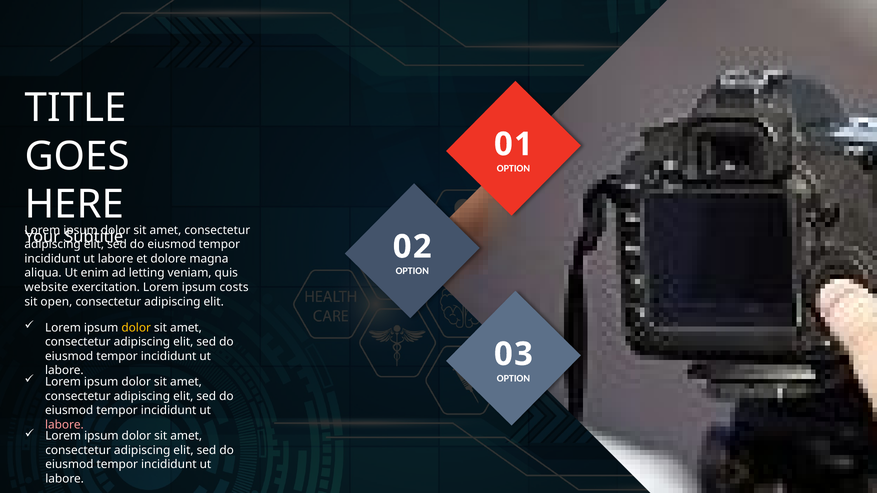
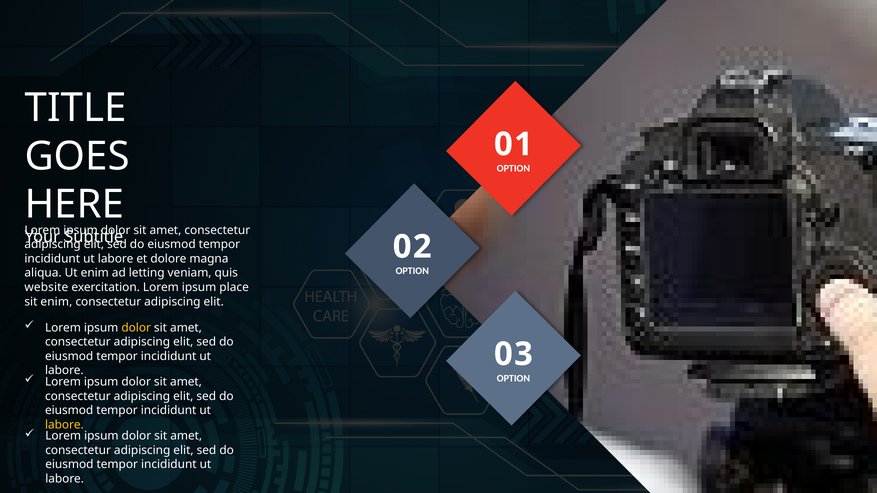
costs: costs -> place (234, 288)
sit open: open -> enim (56, 302)
labore colour: pink -> yellow (64, 425)
